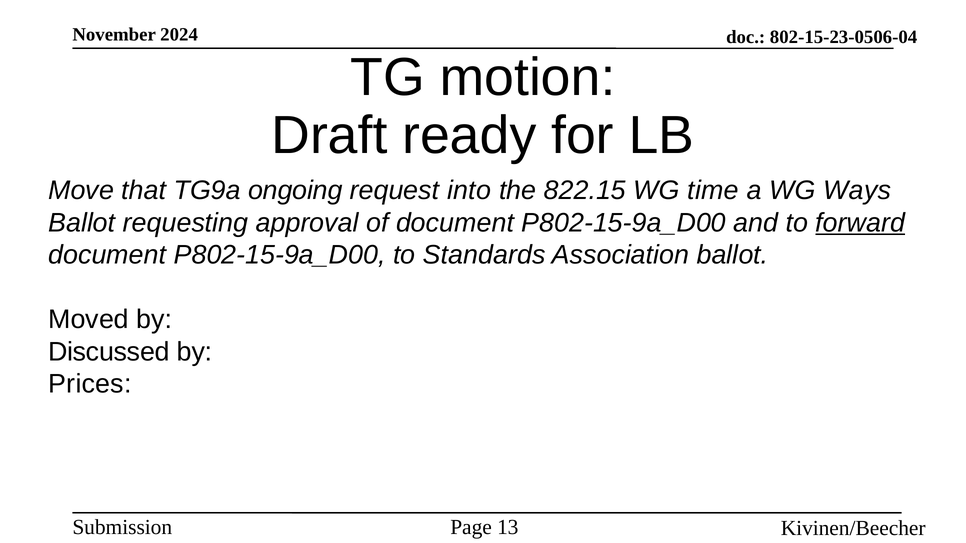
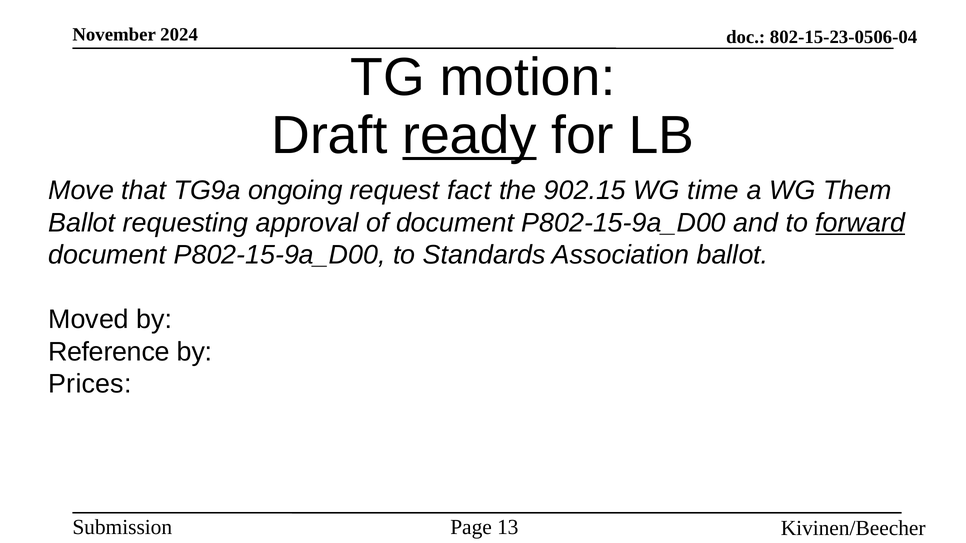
ready underline: none -> present (469, 136)
into: into -> fact (469, 191)
822.15: 822.15 -> 902.15 (585, 191)
Ways: Ways -> Them (857, 191)
Discussed: Discussed -> Reference (109, 352)
